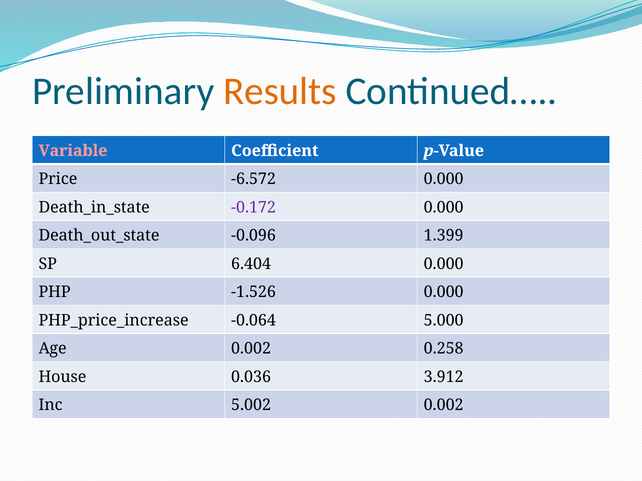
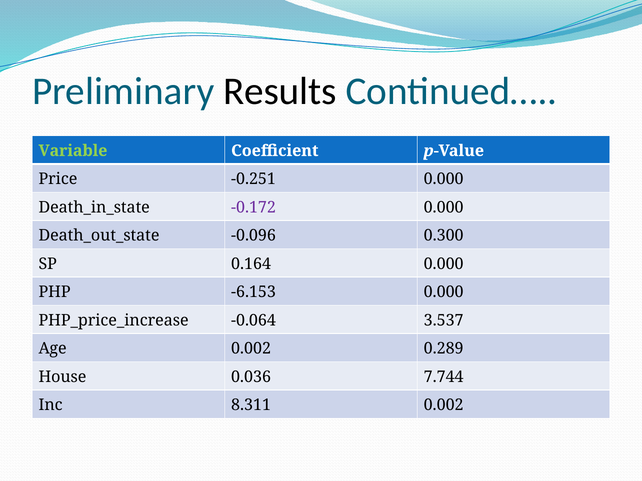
Results colour: orange -> black (280, 92)
Variable colour: pink -> light green (73, 151)
-6.572: -6.572 -> -0.251 (254, 179)
1.399: 1.399 -> 0.300 (444, 236)
6.404: 6.404 -> 0.164 (251, 264)
-1.526: -1.526 -> -6.153 (254, 292)
5.000: 5.000 -> 3.537 (444, 321)
0.258: 0.258 -> 0.289 (444, 349)
3.912: 3.912 -> 7.744 (444, 377)
5.002: 5.002 -> 8.311 (251, 405)
